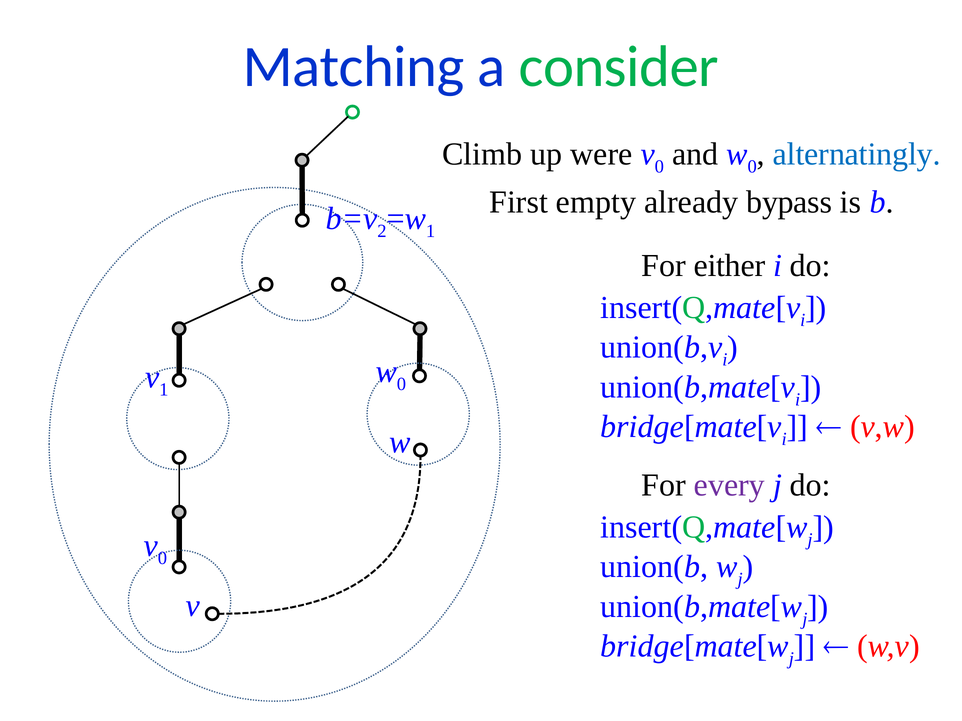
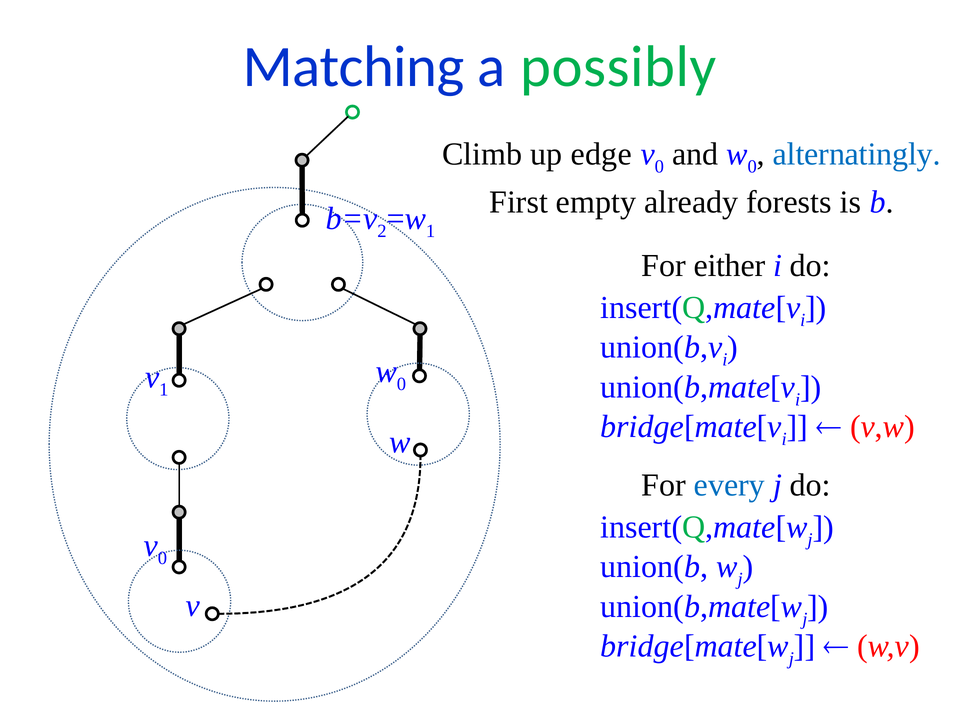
consider: consider -> possibly (618, 67)
were: were -> edge (601, 154)
bypass: bypass -> forests (789, 202)
every colour: purple -> blue (729, 486)
